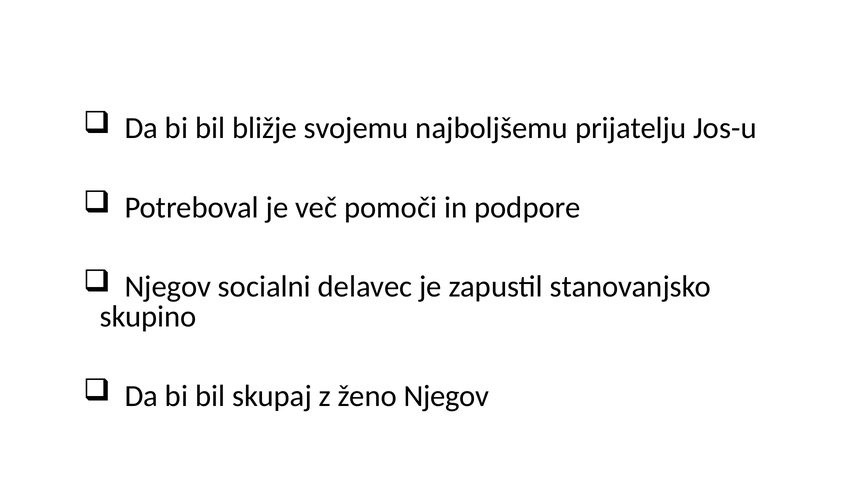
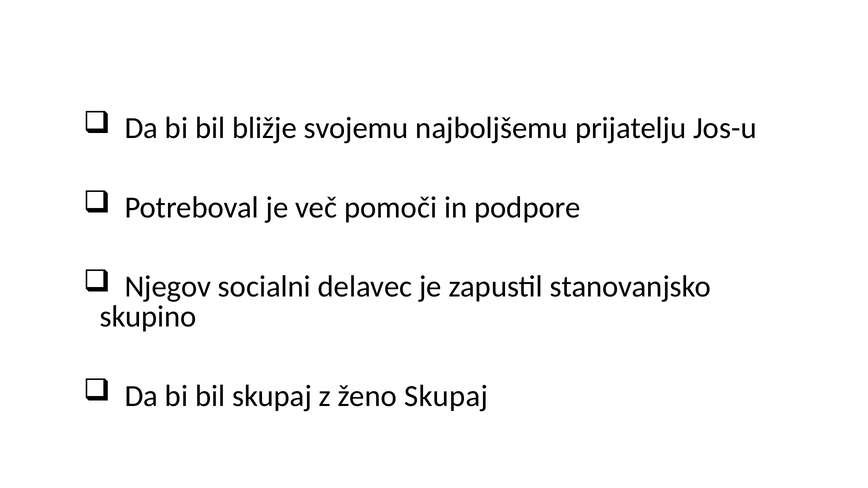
ženo Njegov: Njegov -> Skupaj (446, 396)
